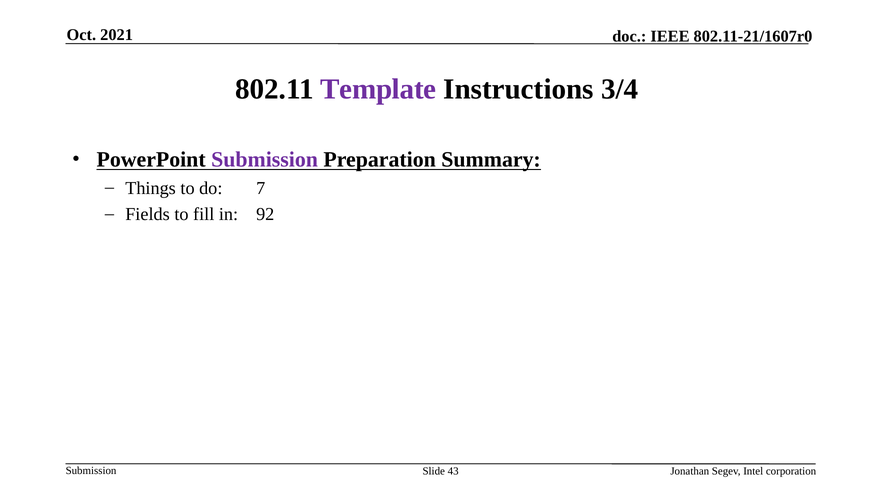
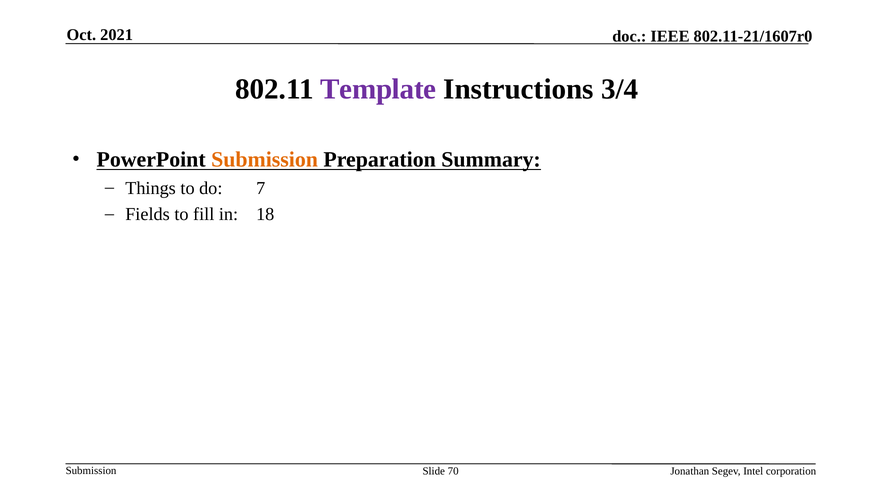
Submission colour: purple -> orange (265, 160)
92: 92 -> 18 (265, 215)
43: 43 -> 70 (453, 472)
